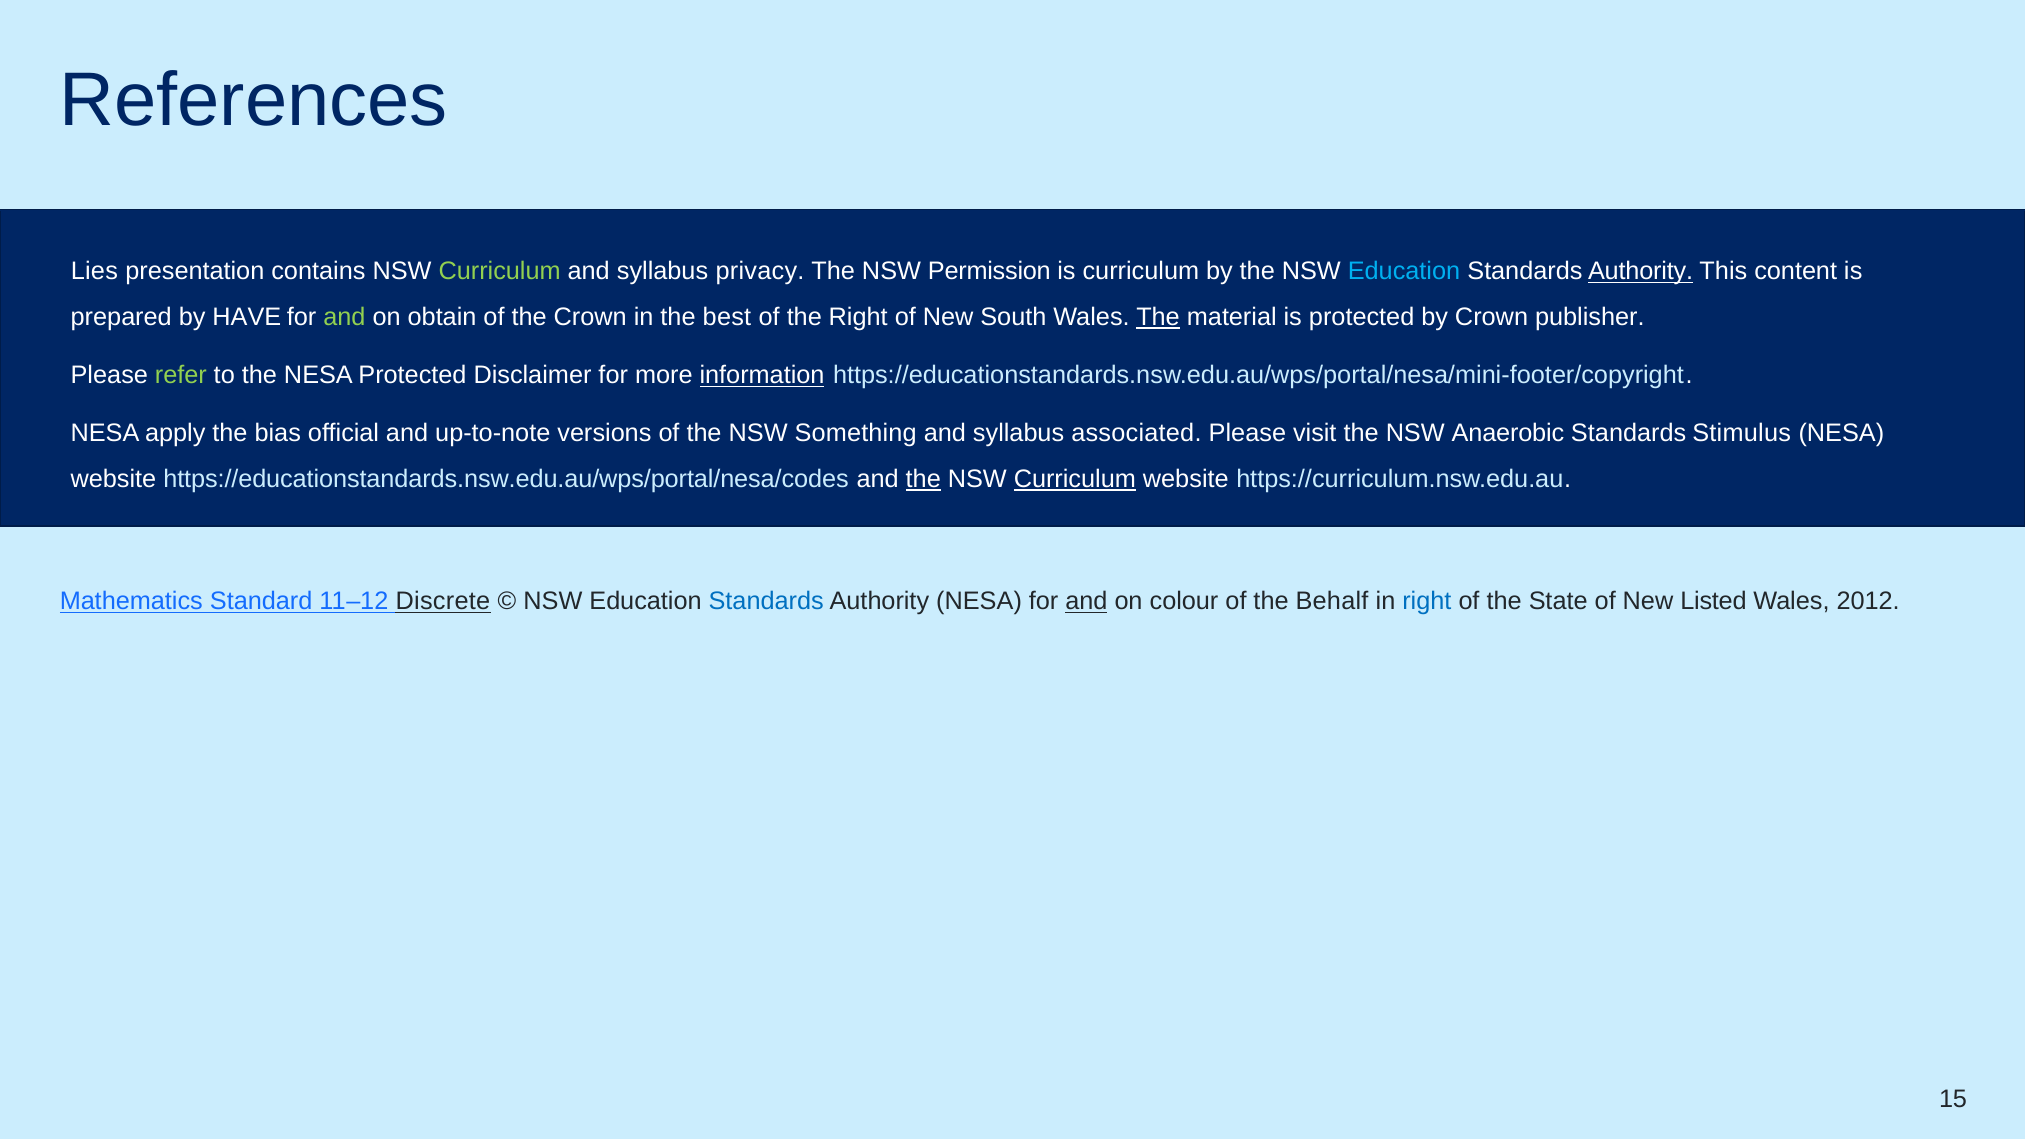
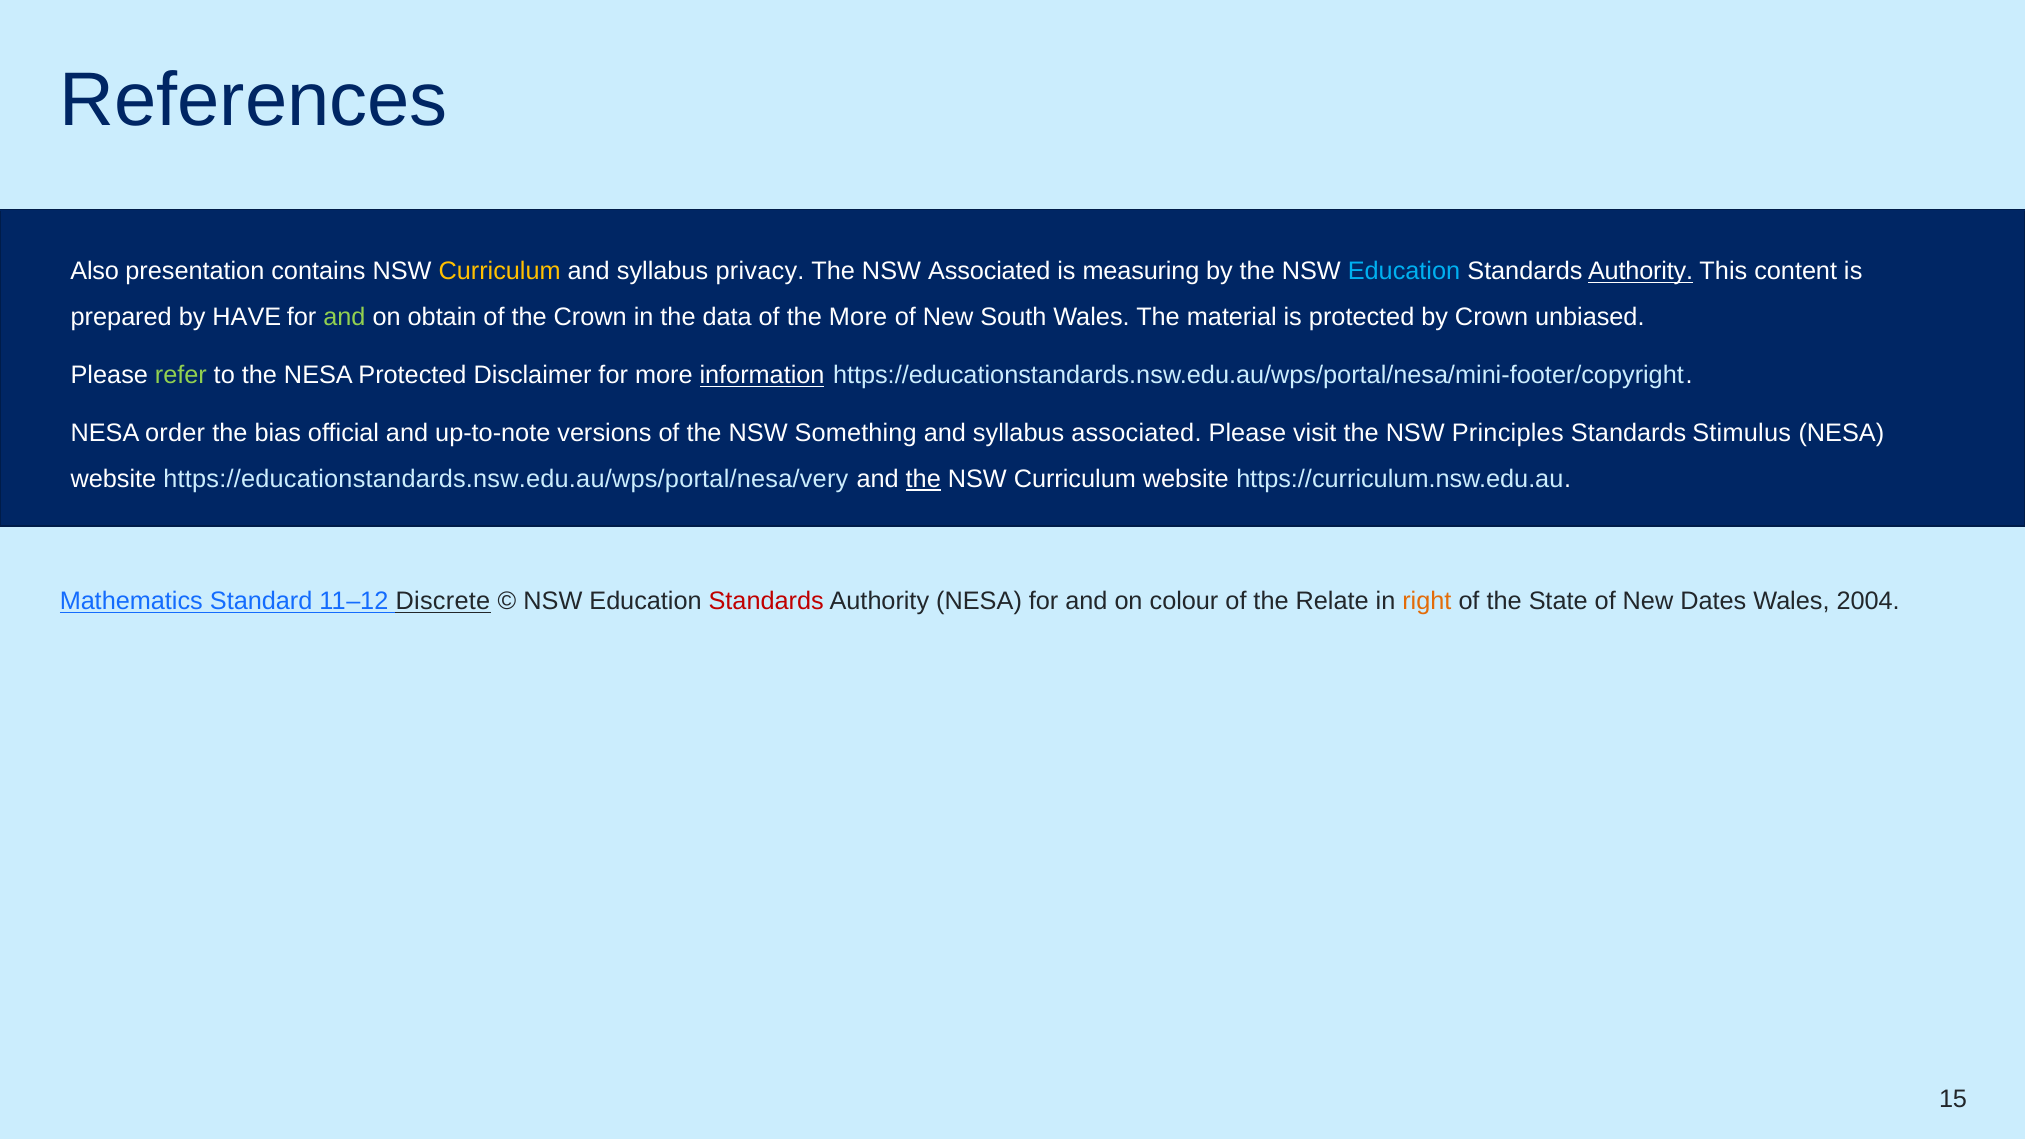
Lies: Lies -> Also (95, 272)
Curriculum colour: light green -> yellow (500, 272)
NSW Permission: Permission -> Associated (989, 272)
is curriculum: curriculum -> measuring (1141, 272)
best: best -> data (727, 317)
the Right: Right -> More (858, 317)
The underline: present -> none (1158, 317)
publisher: publisher -> unbiased (1590, 317)
apply: apply -> order (175, 434)
Anaerobic: Anaerobic -> Principles (1508, 434)
https://educationstandards.nsw.edu.au/wps/portal/nesa/codes: https://educationstandards.nsw.edu.au/wps/portal/nesa/codes -> https://educationstandards.nsw.edu.au/wps/portal/nesa/very (506, 479)
Curriculum underline: present -> none (1075, 479)
Standards colour: blue -> red (766, 602)
and underline: present -> none (1086, 602)
Behalf: Behalf -> Relate (1332, 602)
right colour: blue -> orange (1427, 602)
Listed: Listed -> Dates (1713, 602)
2012: 2012 -> 2004 (1868, 602)
